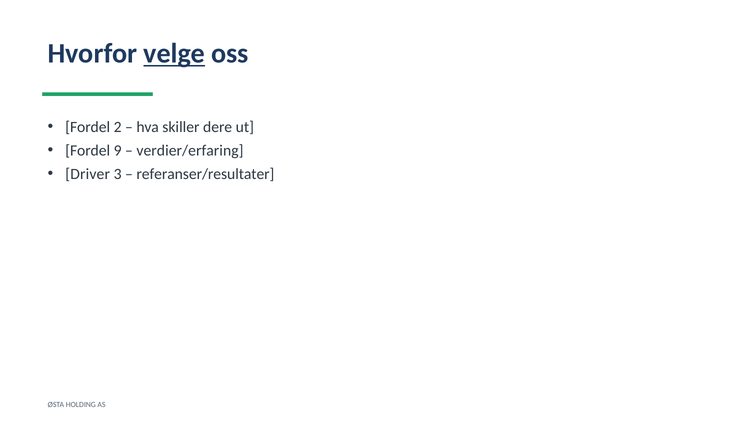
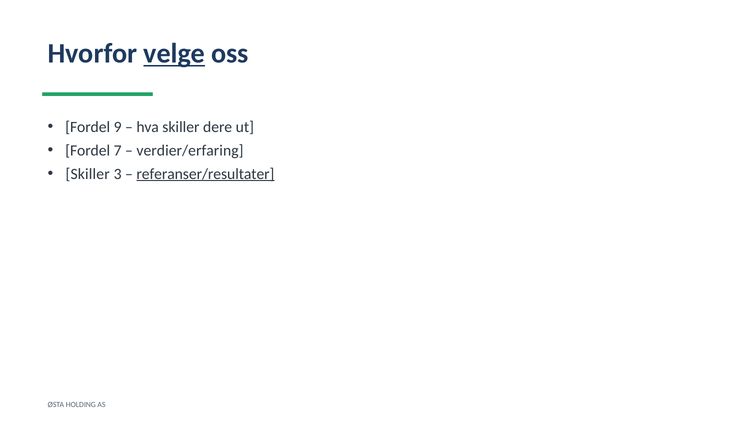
2: 2 -> 9 (118, 127)
9: 9 -> 7 (118, 150)
Driver: Driver -> Skiller (88, 174)
referanser/resultater underline: none -> present (205, 174)
